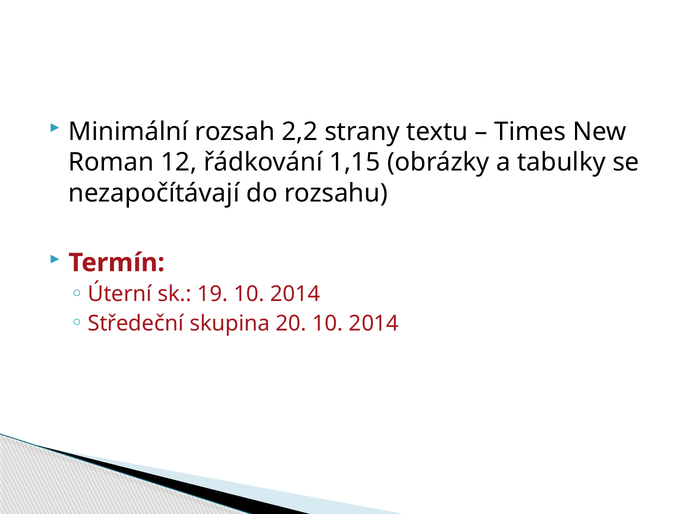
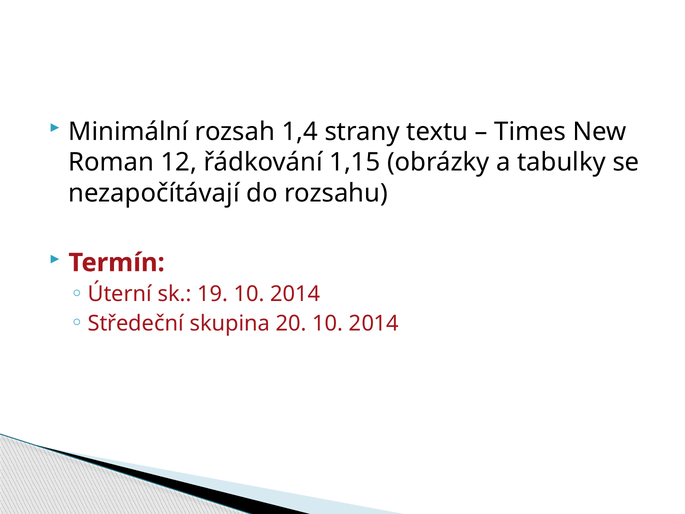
2,2: 2,2 -> 1,4 (300, 132)
